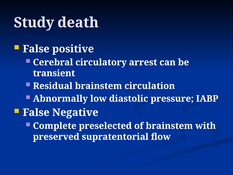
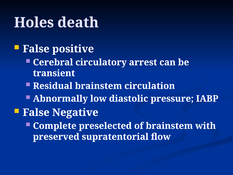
Study: Study -> Holes (34, 23)
